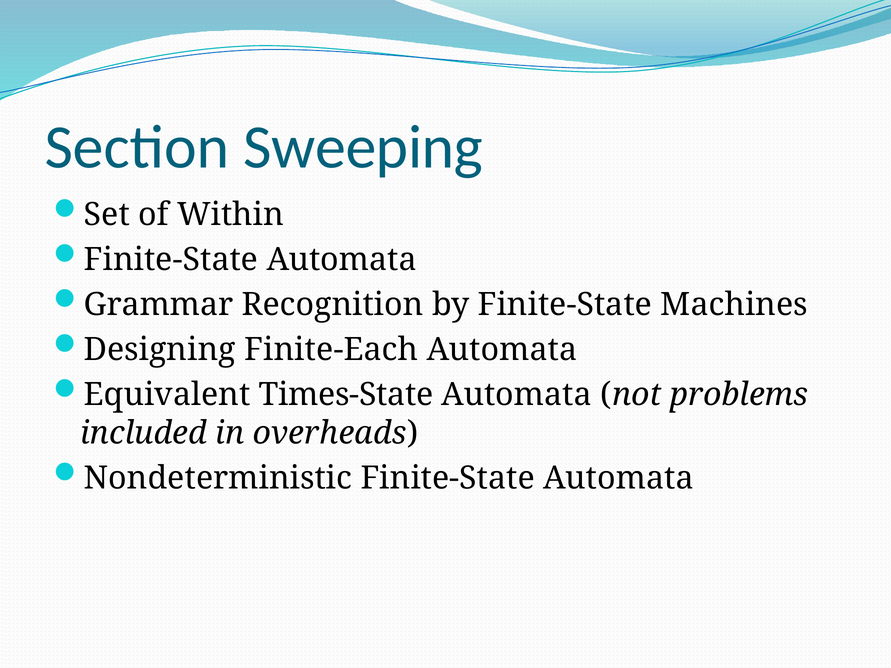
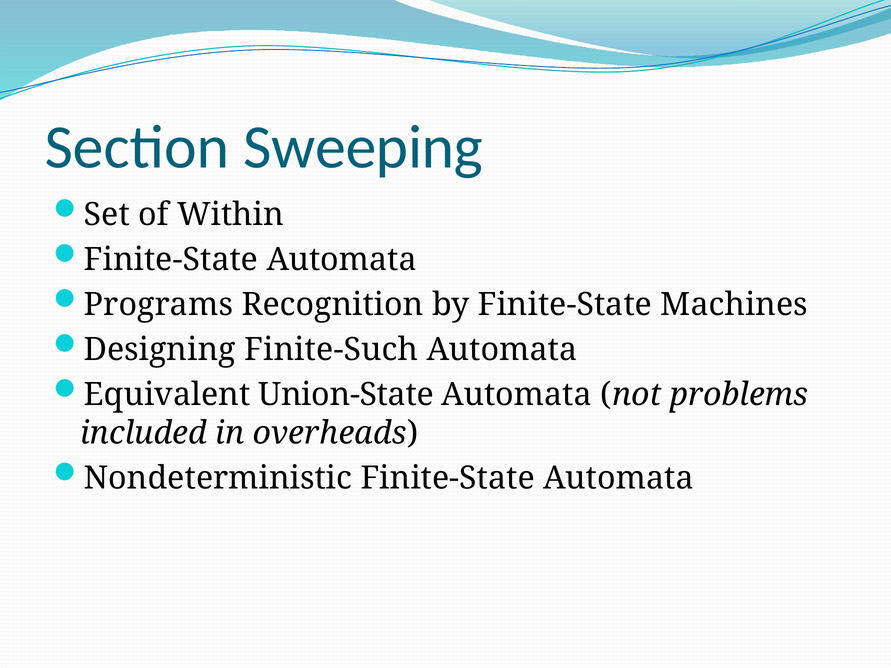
Grammar: Grammar -> Programs (158, 305)
Finite-Each: Finite-Each -> Finite-Such (331, 350)
Times-State: Times-State -> Union-State (346, 395)
